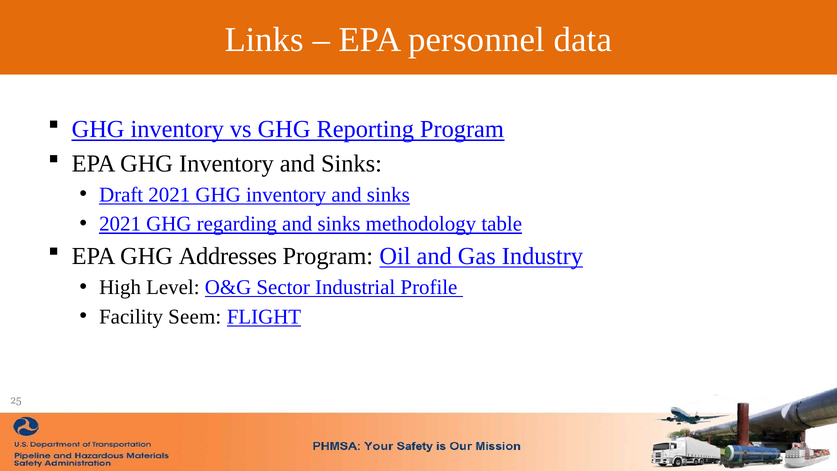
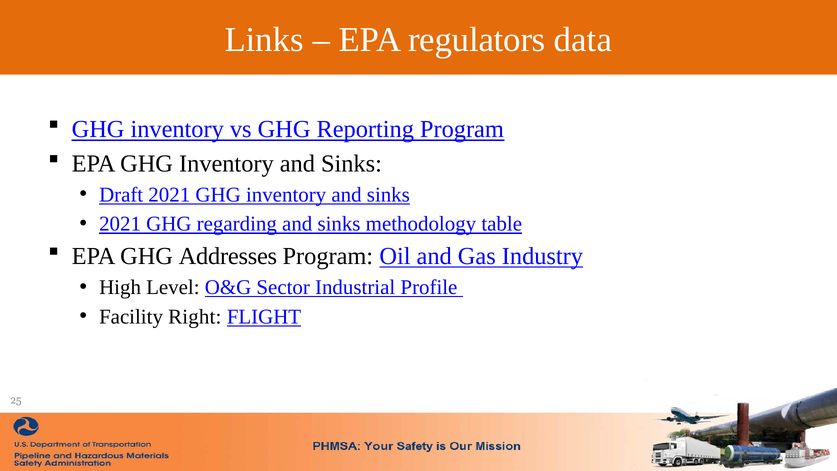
personnel: personnel -> regulators (477, 40)
Seem: Seem -> Right (195, 317)
